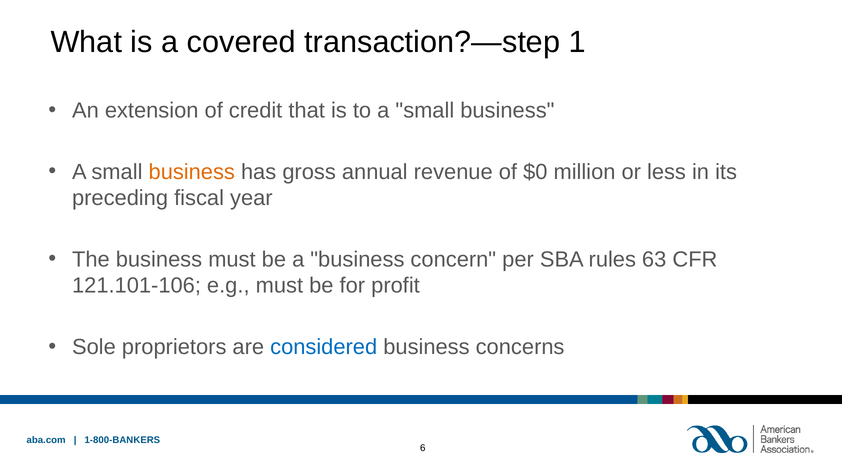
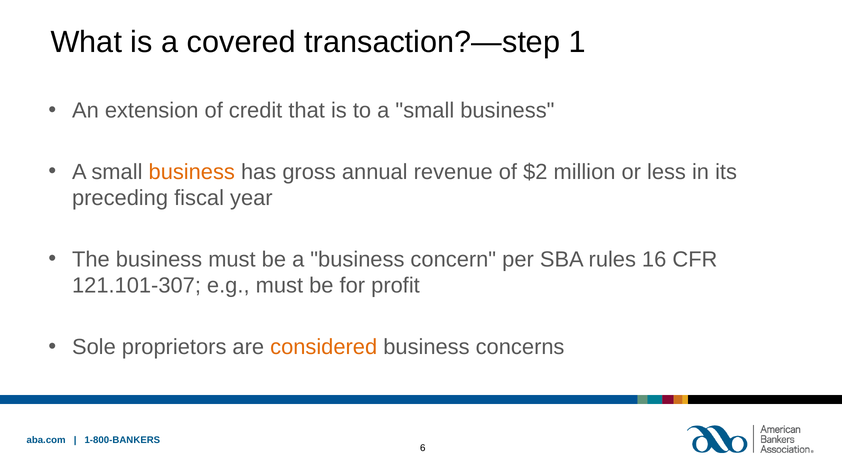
$0: $0 -> $2 (535, 172)
63: 63 -> 16 (654, 259)
121.101-106: 121.101-106 -> 121.101-307 (137, 285)
considered colour: blue -> orange (324, 347)
